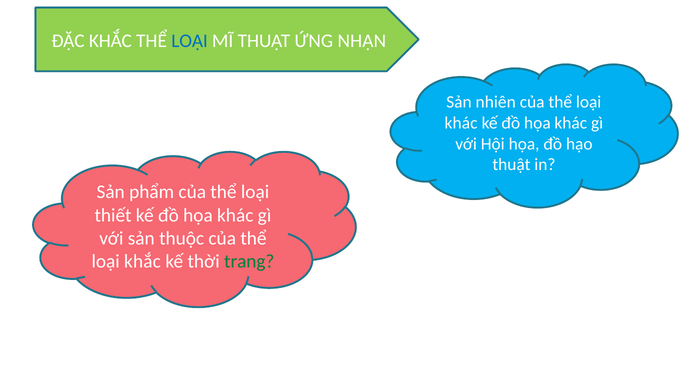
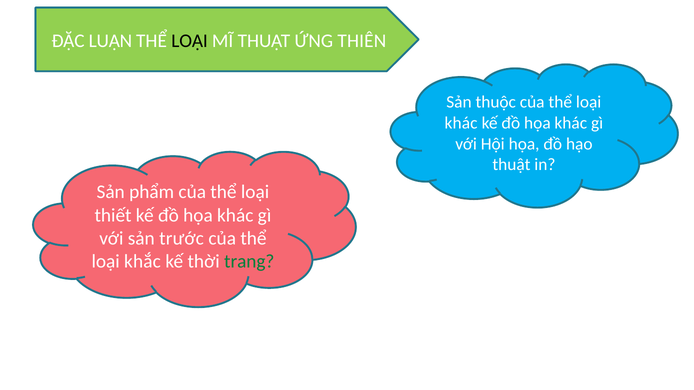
ĐẶC KHẮC: KHẮC -> LUẬN (110, 41)
LOẠI colour: blue -> black (190, 41)
NHẬN: NHẬN -> THIÊN (362, 41)
nhiên: nhiên -> thuộc (496, 102)
thuộc: thuộc -> trước (181, 239)
